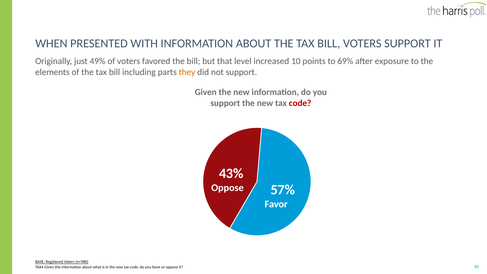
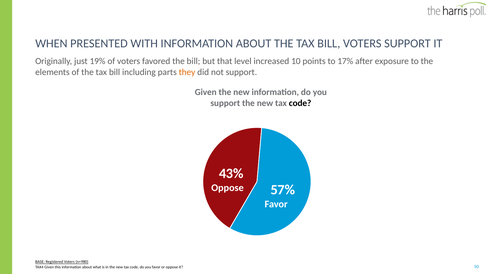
49%: 49% -> 19% (98, 61)
69%: 69% -> 17% (345, 61)
code colour: red -> black (300, 103)
